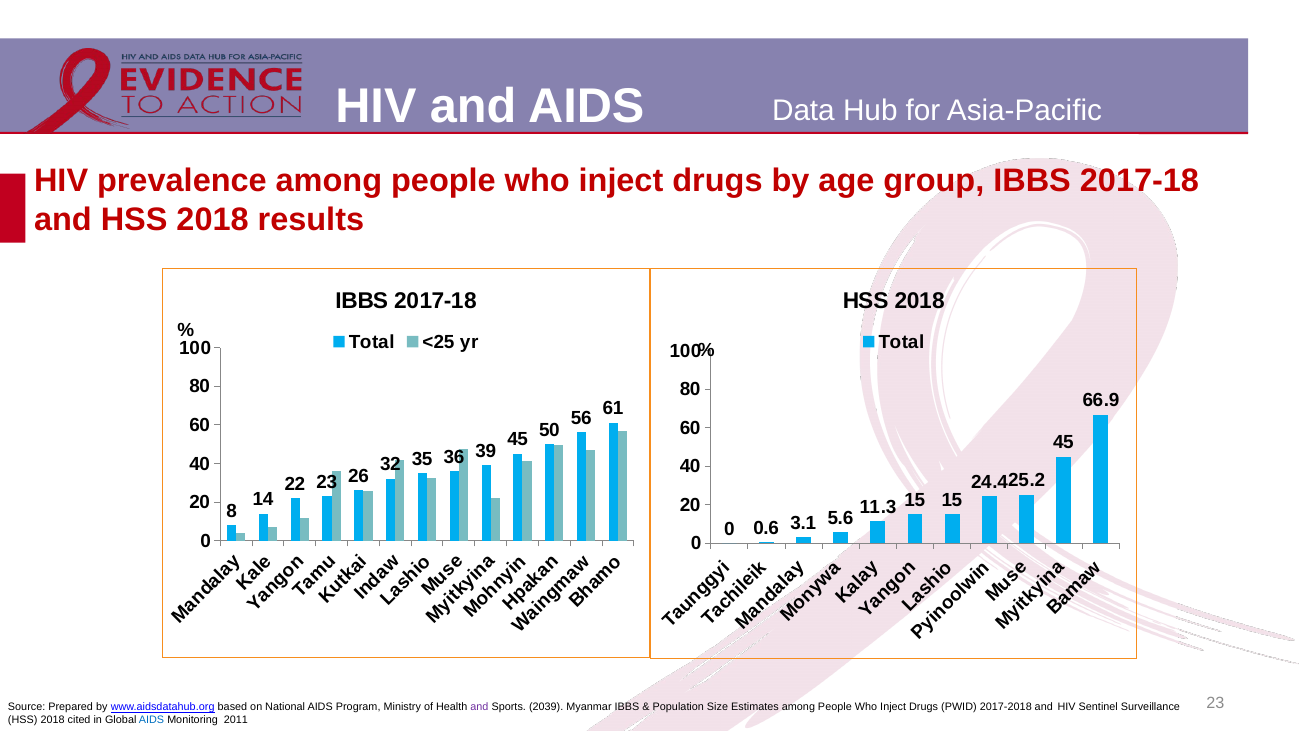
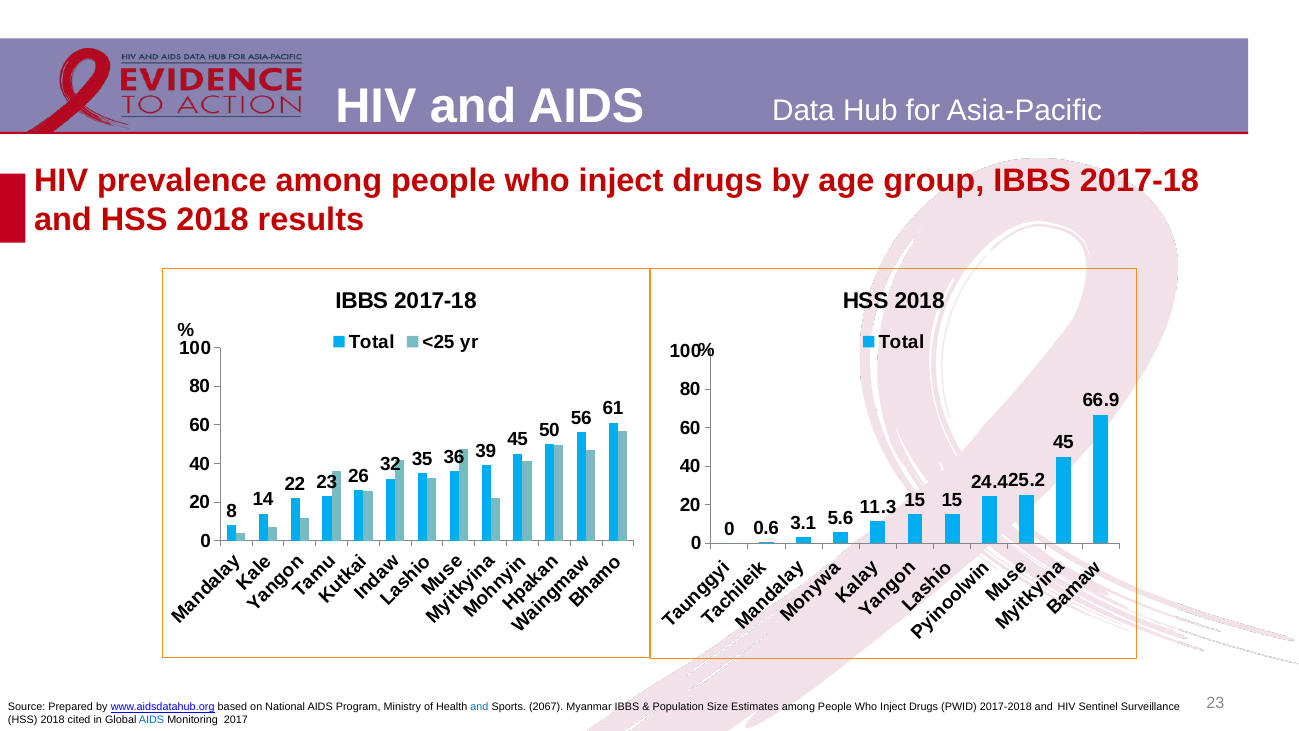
and colour: purple -> blue (479, 707)
2039: 2039 -> 2067 (546, 707)
2011: 2011 -> 2017 (236, 720)
